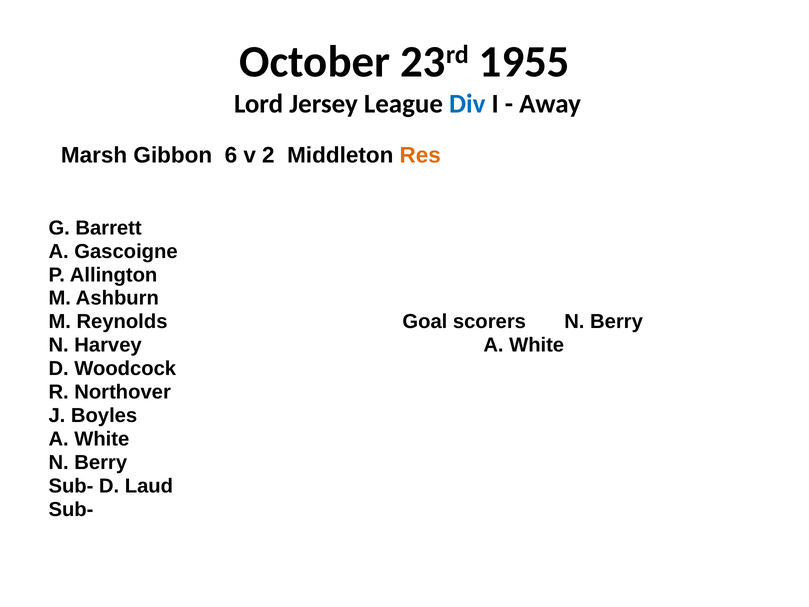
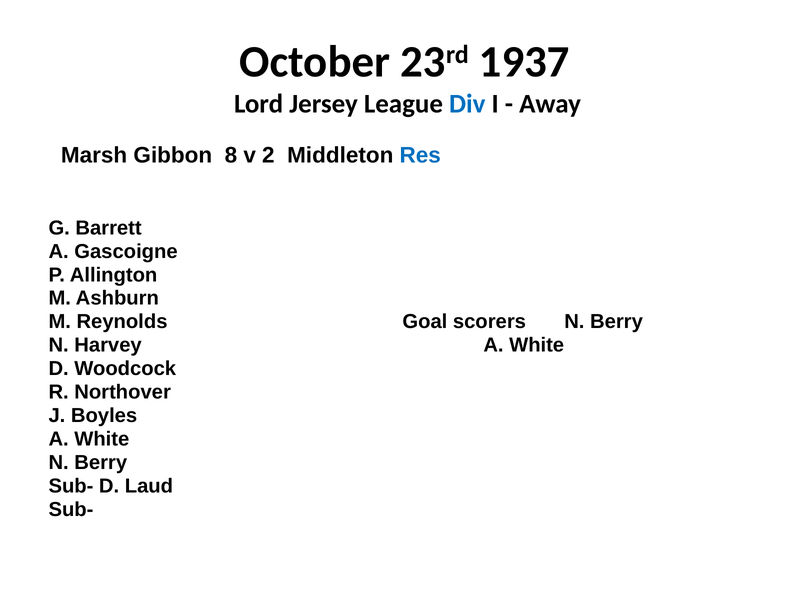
1955: 1955 -> 1937 (524, 62)
6: 6 -> 8 (231, 155)
Res colour: orange -> blue (420, 155)
